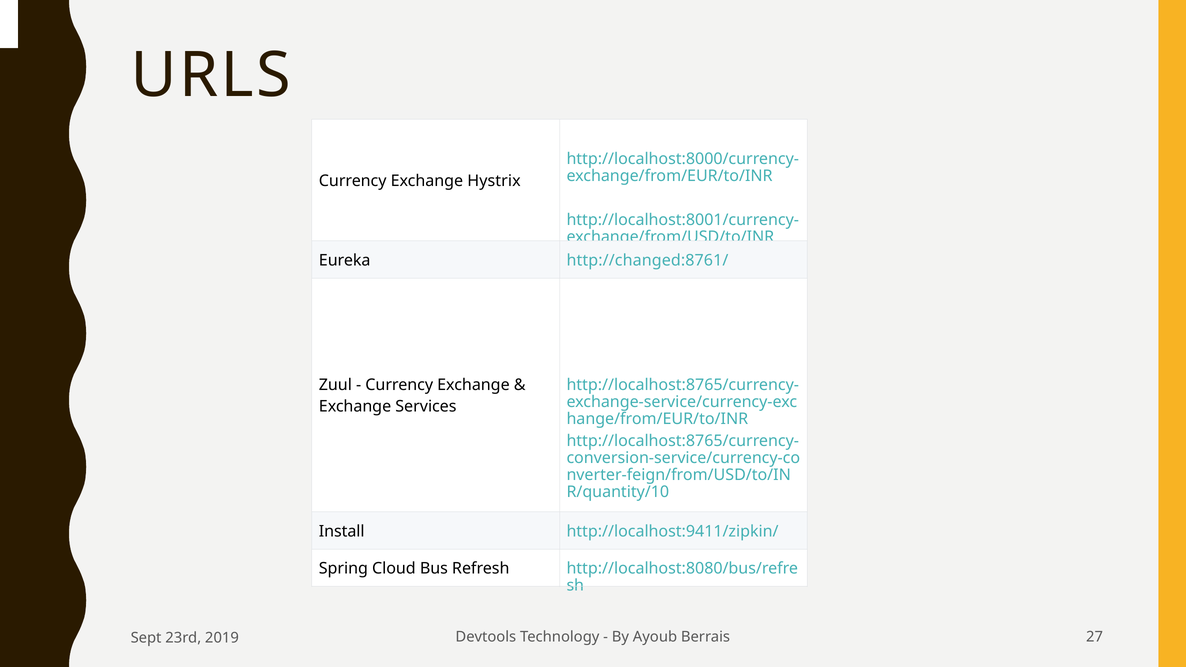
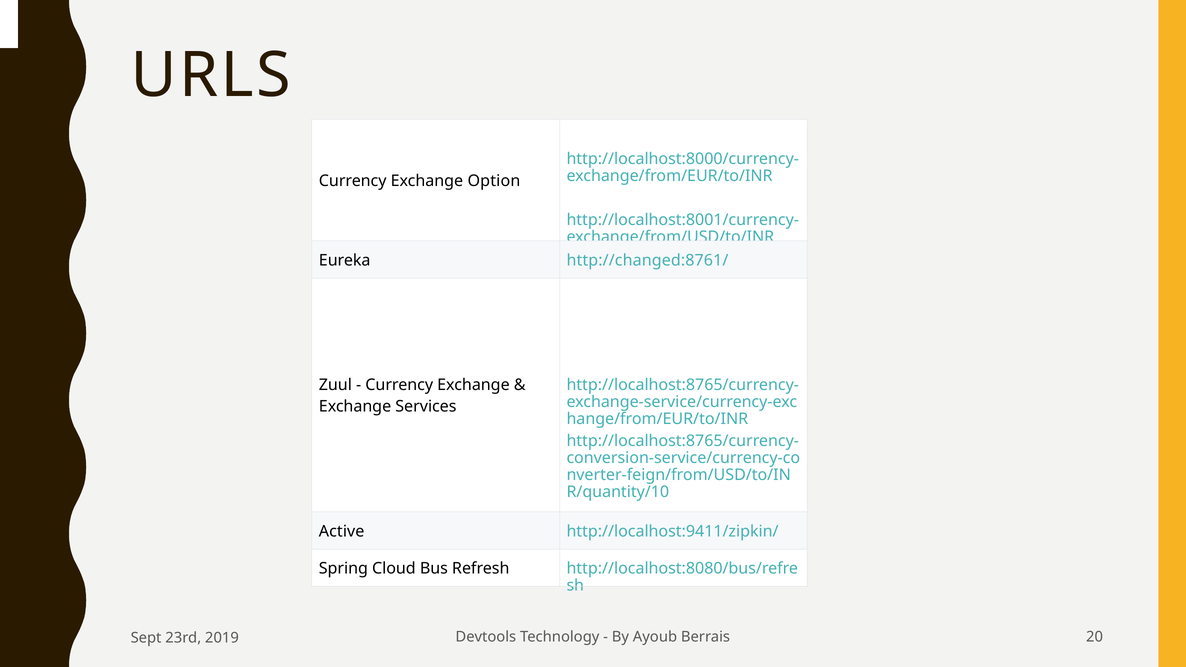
Hystrix: Hystrix -> Option (494, 181)
Install: Install -> Active (342, 531)
27: 27 -> 20 (1095, 637)
